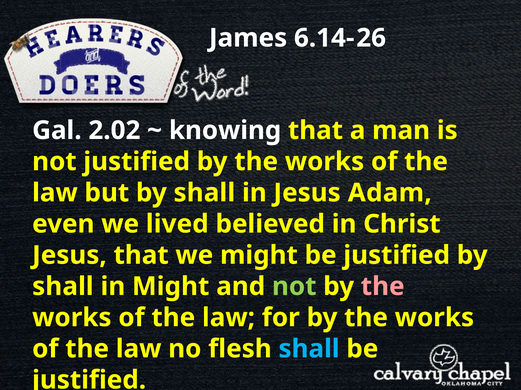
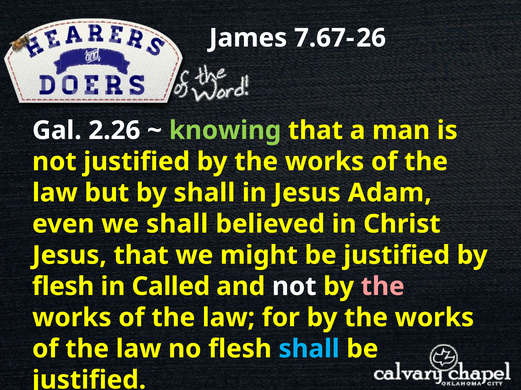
6.14-: 6.14- -> 7.67- (324, 38)
2.02: 2.02 -> 2.26 (114, 131)
knowing colour: white -> light green (225, 131)
we lived: lived -> shall (177, 224)
shall: shall -> flesh (63, 287)
in Might: Might -> Called (171, 287)
not colour: light green -> white (294, 287)
